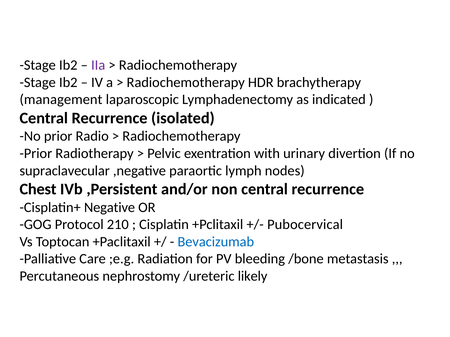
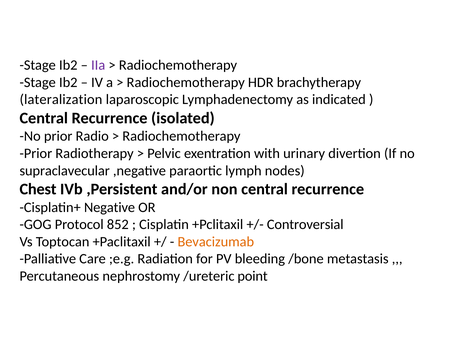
management: management -> lateralization (61, 100)
210: 210 -> 852 (118, 225)
Pubocervical: Pubocervical -> Controversial (305, 225)
Bevacizumab colour: blue -> orange (216, 242)
likely: likely -> point (253, 277)
